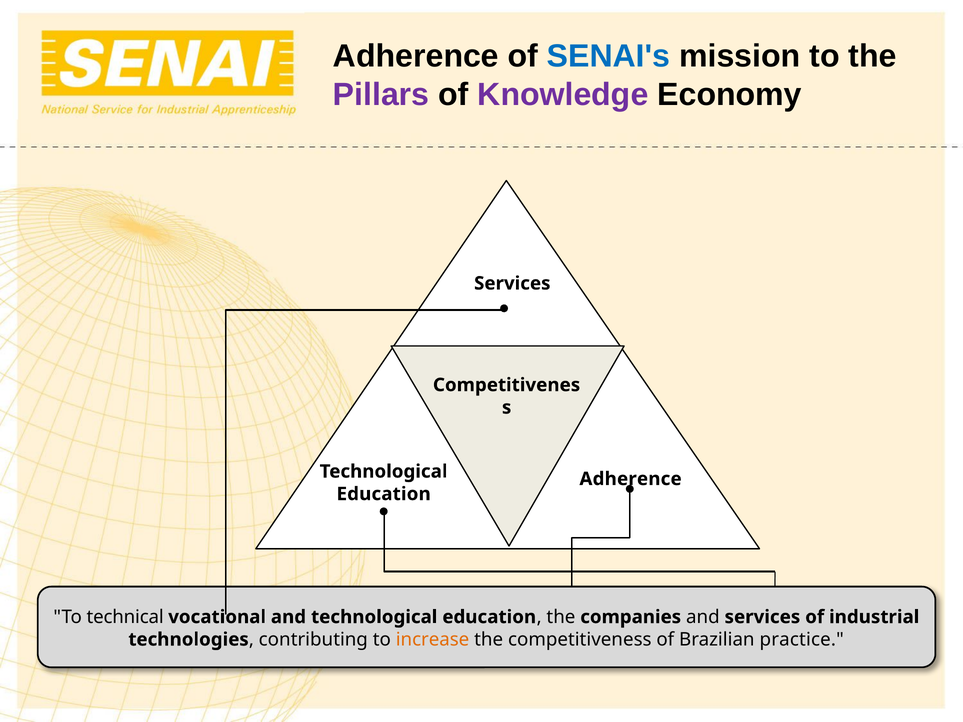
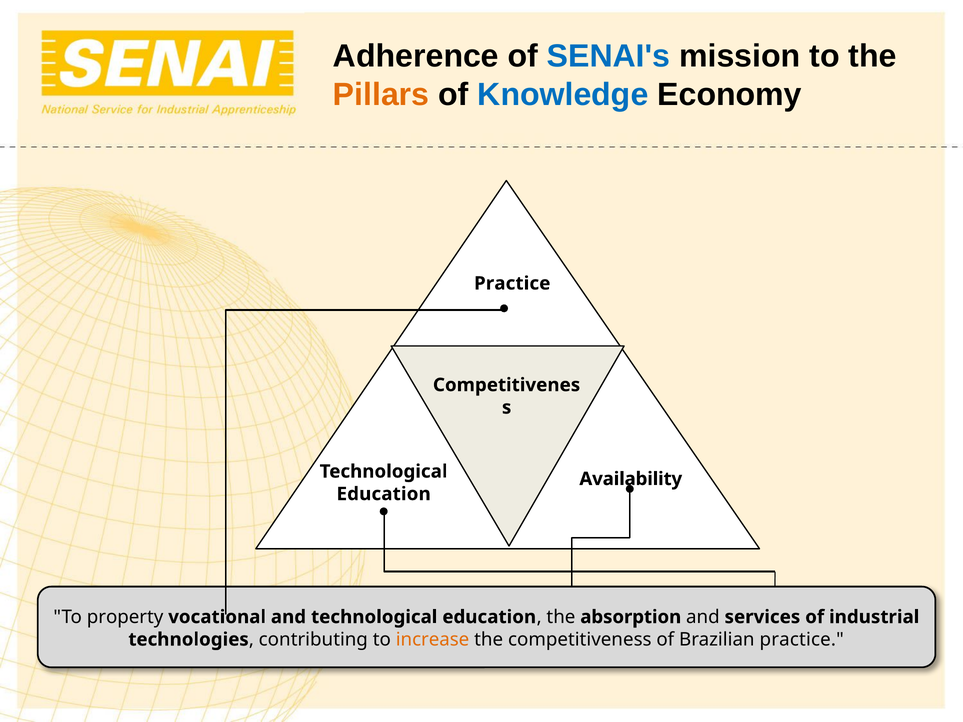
Pillars colour: purple -> orange (381, 95)
Knowledge colour: purple -> blue (563, 95)
Services: Services -> Practice (512, 283)
Adherence: Adherence -> Availability (631, 479)
technical: technical -> property (125, 617)
companies: companies -> absorption (631, 617)
